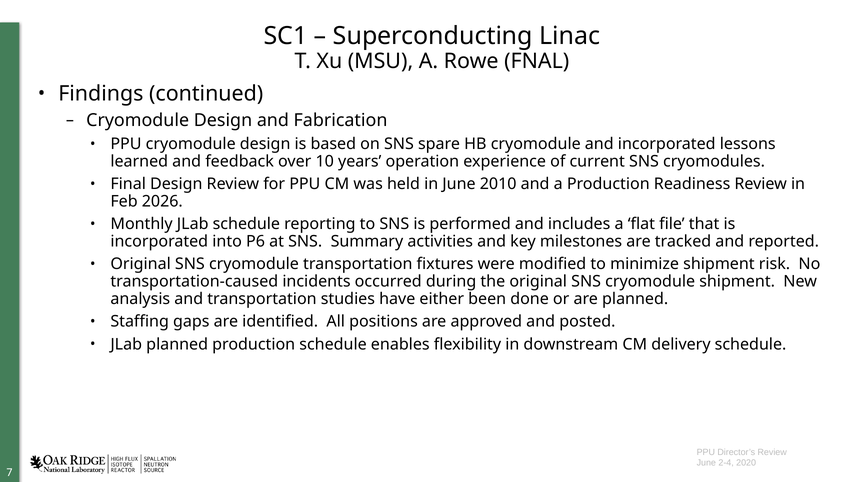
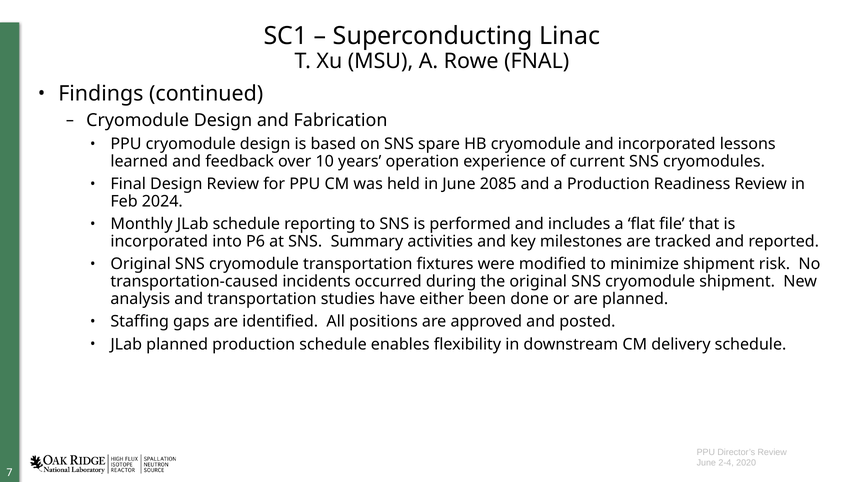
2010: 2010 -> 2085 (498, 184)
2026: 2026 -> 2024 (162, 201)
